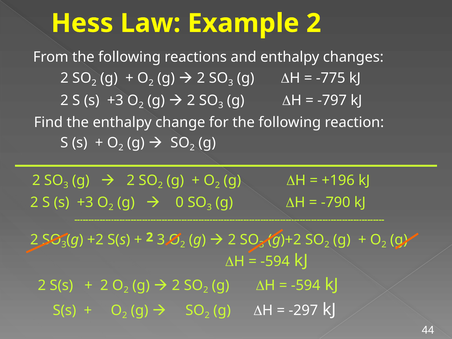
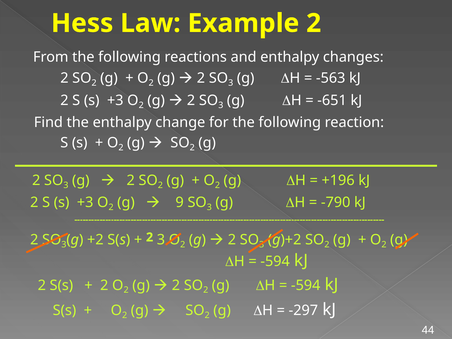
-775: -775 -> -563 (331, 78)
-797: -797 -> -651 (332, 100)
0: 0 -> 9 (180, 203)
